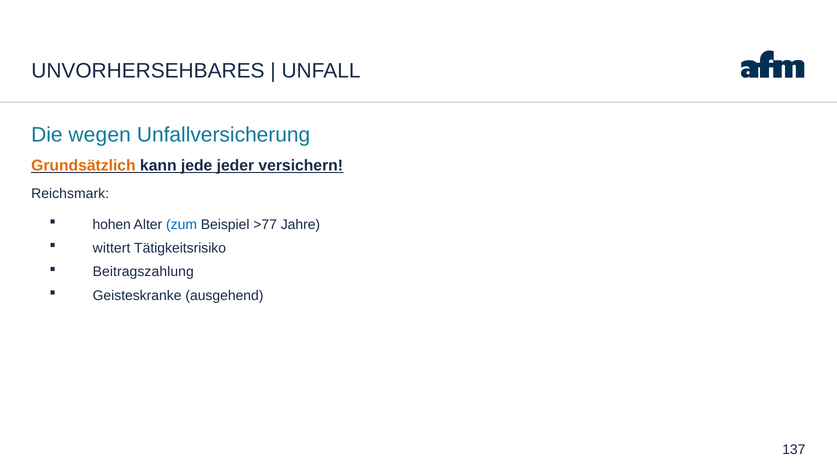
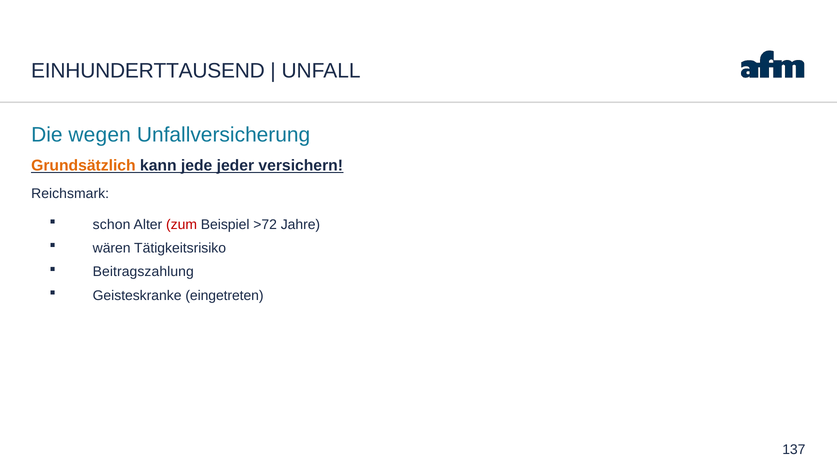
UNVORHERSEHBARES: UNVORHERSEHBARES -> EINHUNDERTTAUSEND (148, 71)
hohen: hohen -> schon (112, 224)
zum colour: blue -> red (182, 224)
>77: >77 -> >72 (265, 224)
wittert: wittert -> wären (112, 248)
ausgehend: ausgehend -> eingetreten (224, 295)
